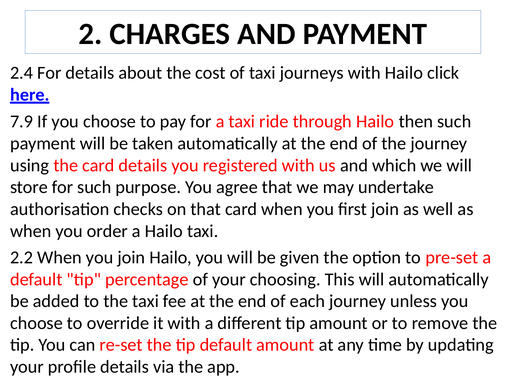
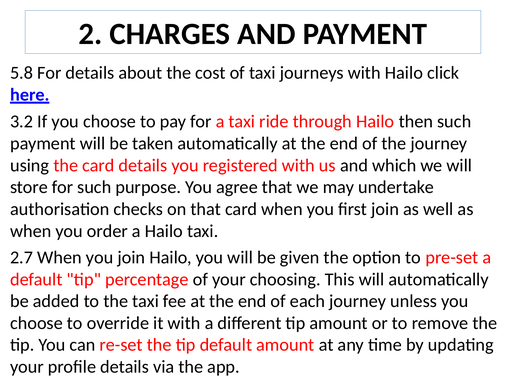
2.4: 2.4 -> 5.8 (22, 73)
7.9: 7.9 -> 3.2 (22, 122)
2.2: 2.2 -> 2.7 (22, 258)
